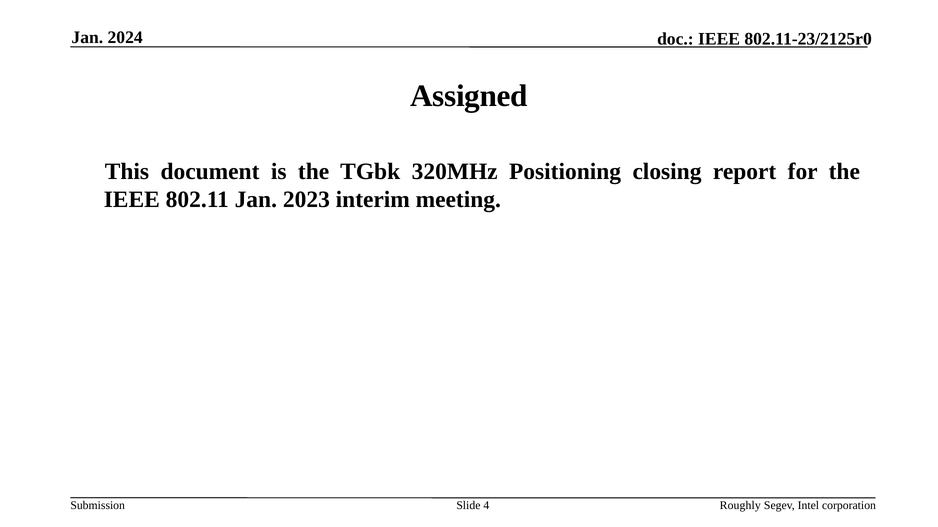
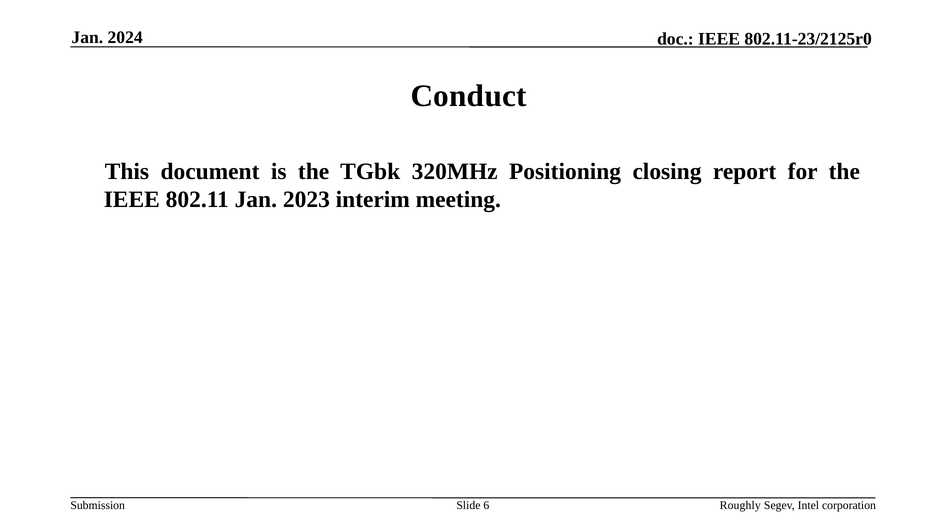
Assigned: Assigned -> Conduct (469, 96)
4: 4 -> 6 (486, 506)
